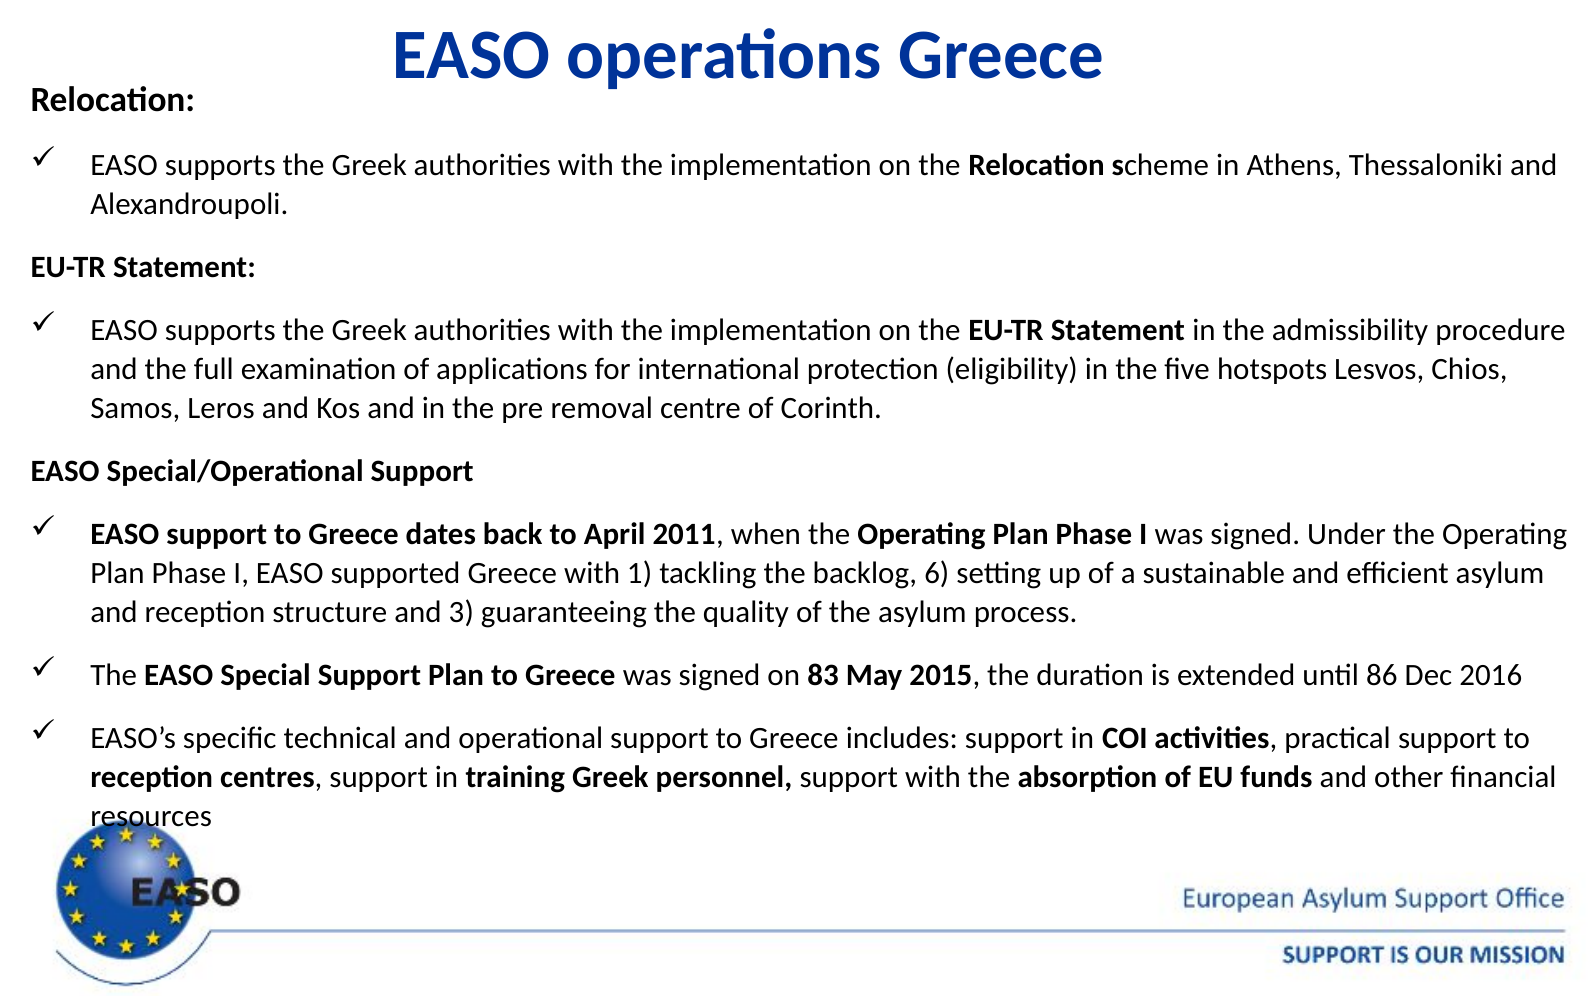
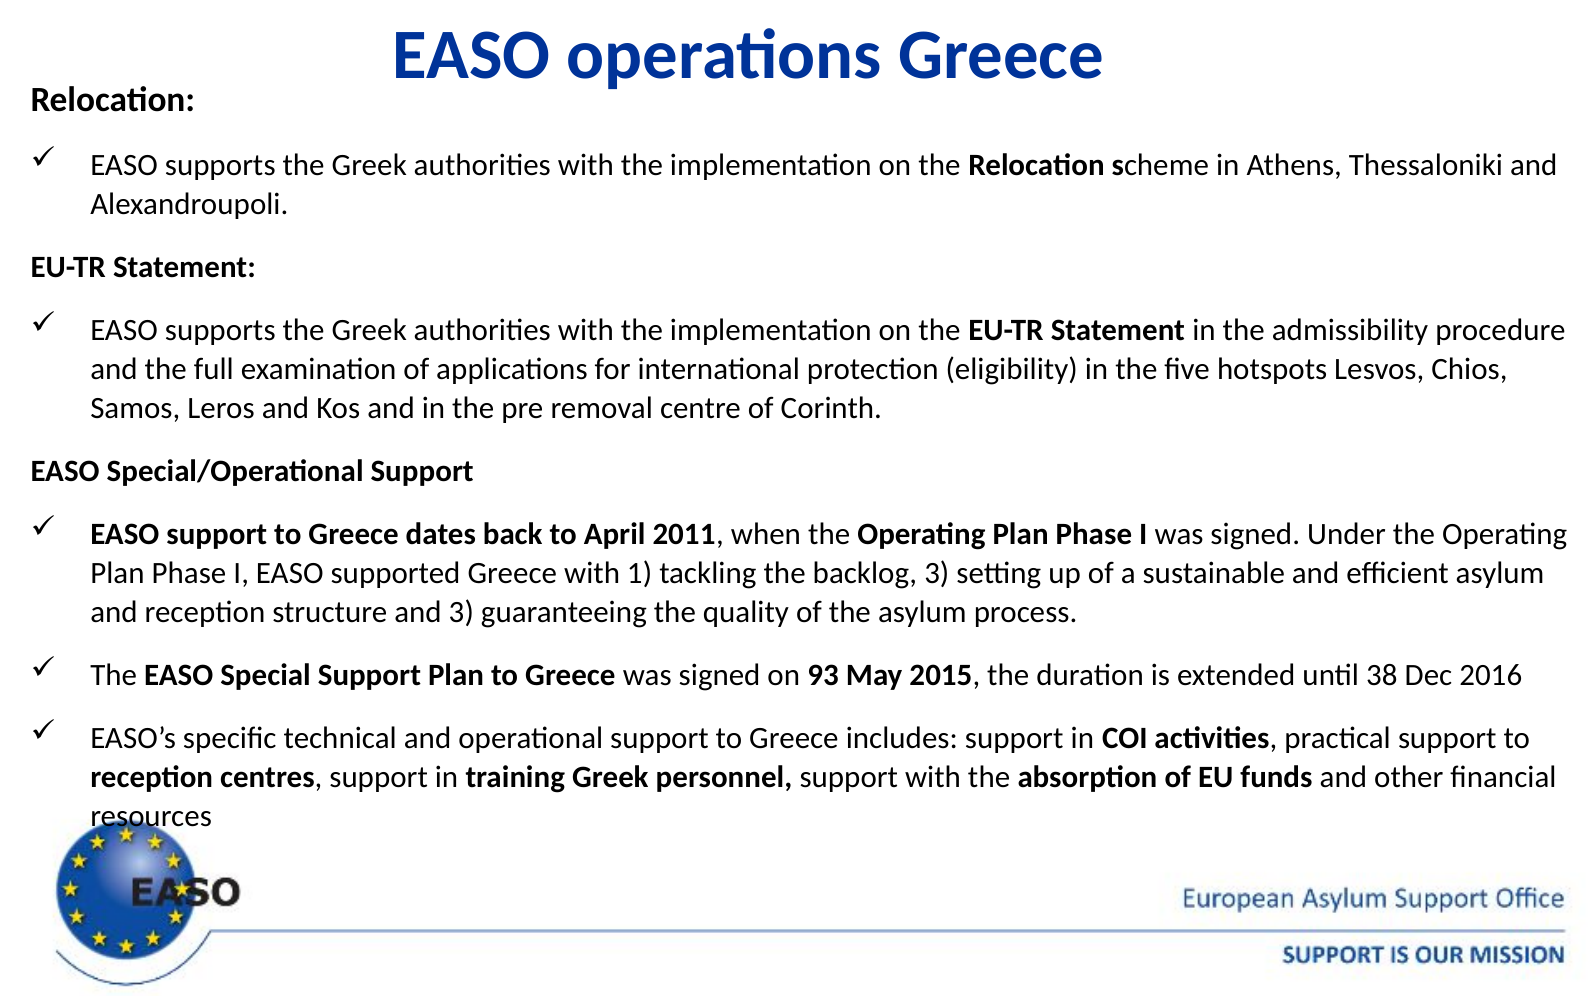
backlog 6: 6 -> 3 (937, 573)
83: 83 -> 93 (823, 675)
86: 86 -> 38 (1382, 675)
